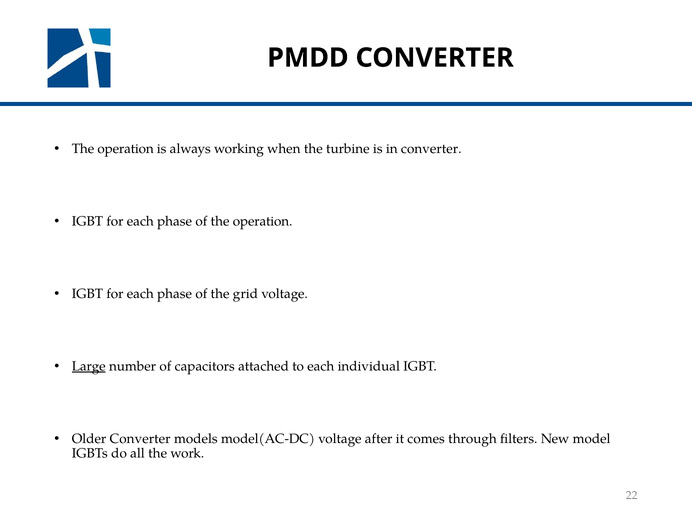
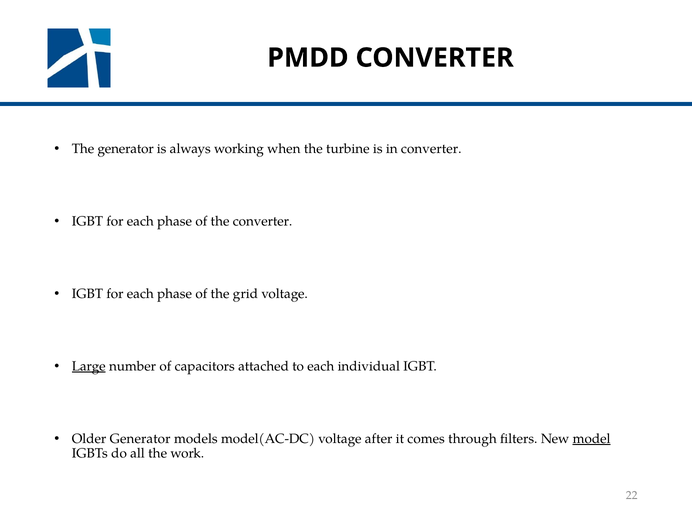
operation: operation -> generator (126, 149)
of the operation: operation -> converter (263, 221)
Older Converter: Converter -> Generator (140, 439)
model underline: none -> present (592, 439)
